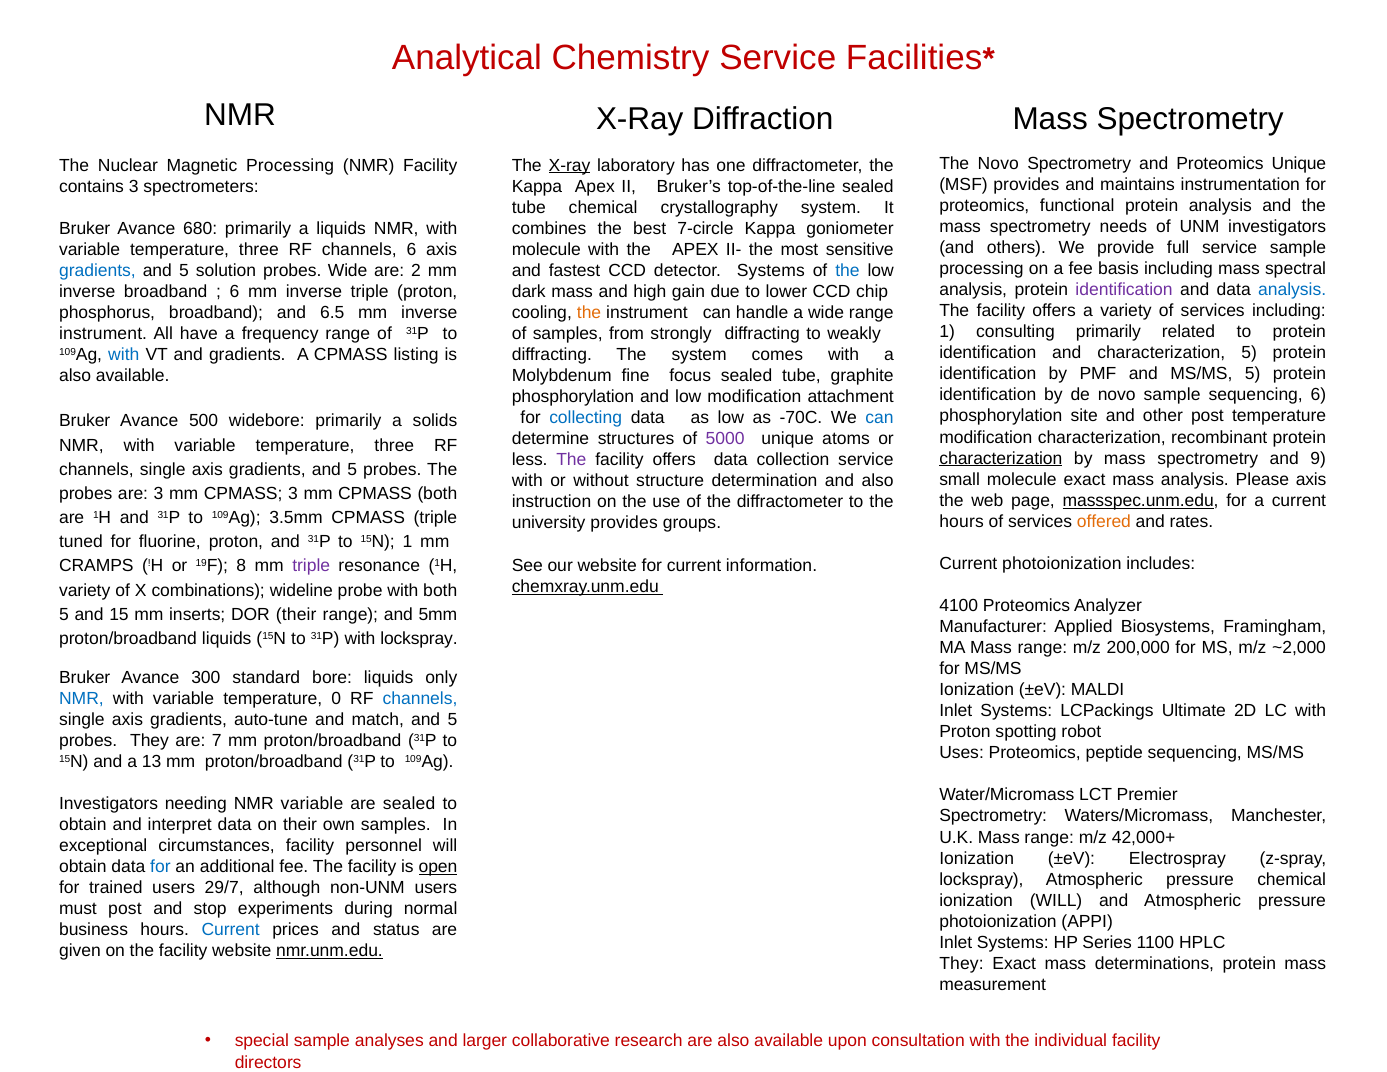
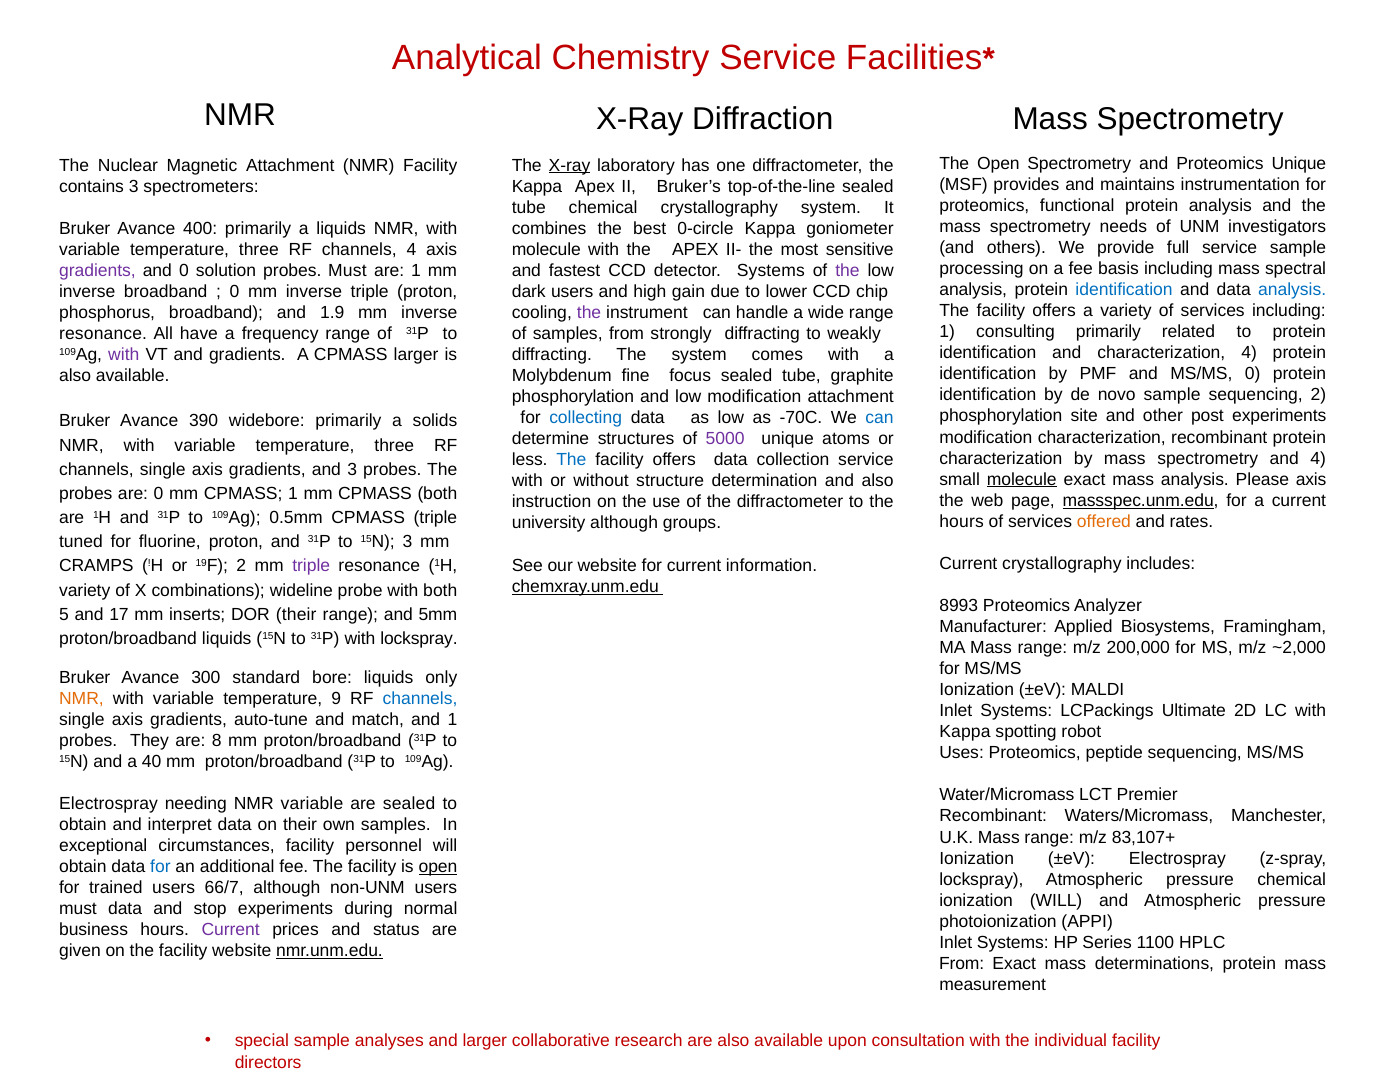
The Novo: Novo -> Open (998, 163)
Magnetic Processing: Processing -> Attachment (290, 165)
7-circle: 7-circle -> 0-circle (705, 228)
680: 680 -> 400 (200, 228)
channels 6: 6 -> 4 (411, 250)
gradients colour: blue -> purple (97, 271)
5: 5 -> 0 (184, 271)
probes Wide: Wide -> Must (347, 271)
are 2: 2 -> 1 (416, 271)
the colour: blue -> purple (847, 271)
identification colour: purple -> blue (1124, 290)
6: 6 -> 0 (234, 292)
dark mass: mass -> users (572, 292)
6.5: 6.5 -> 1.9 (332, 313)
the colour: orange -> purple (589, 313)
instrument: instrument -> resonance (103, 334)
characterization 5: 5 -> 4 (1249, 353)
with colour: blue -> purple (124, 355)
CPMASS listing: listing -> larger (416, 355)
MS/MS 5: 5 -> 0 (1253, 374)
sequencing 6: 6 -> 2 (1318, 395)
post temperature: temperature -> experiments (1279, 416)
500: 500 -> 390 (204, 421)
characterization underline: present -> none (1001, 458)
and 9: 9 -> 4 (1318, 458)
The colour: purple -> blue (571, 460)
5: 5 -> 3 (352, 469)
molecule underline: none -> present (1022, 479)
are 3: 3 -> 0 (159, 494)
CPMASS 3: 3 -> 1 (293, 494)
3.5mm: 3.5mm -> 0.5mm (296, 518)
university provides: provides -> although (624, 523)
15N 1: 1 -> 3 (408, 542)
Current photoionization: photoionization -> crystallography (1062, 563)
19F 8: 8 -> 2 (241, 566)
4100: 4100 -> 8993 (959, 606)
15: 15 -> 17 (119, 614)
NMR colour: blue -> orange (81, 698)
0: 0 -> 9 (336, 698)
match and 5: 5 -> 1 (452, 719)
Proton: Proton -> Kappa (965, 732)
7: 7 -> 8 (217, 740)
13: 13 -> 40 (152, 761)
Investigators: Investigators -> Electrospray (109, 803)
Spectrometry: Spectrometry -> Recombinant (993, 816)
42,000+: 42,000+ -> 83,107+ (1144, 837)
29/7: 29/7 -> 66/7 (224, 888)
must post: post -> data (125, 909)
Current colour: blue -> purple (231, 930)
They: They -> From (962, 963)
